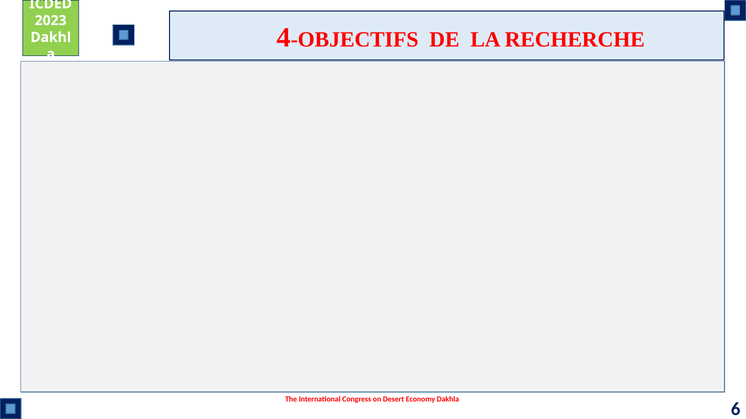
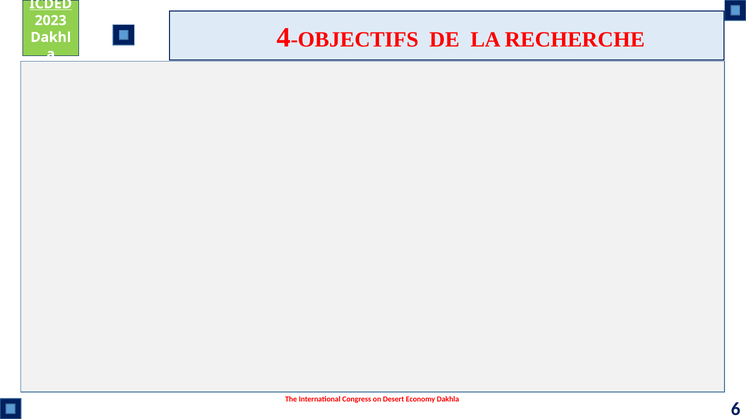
ICDED underline: none -> present (51, 4)
